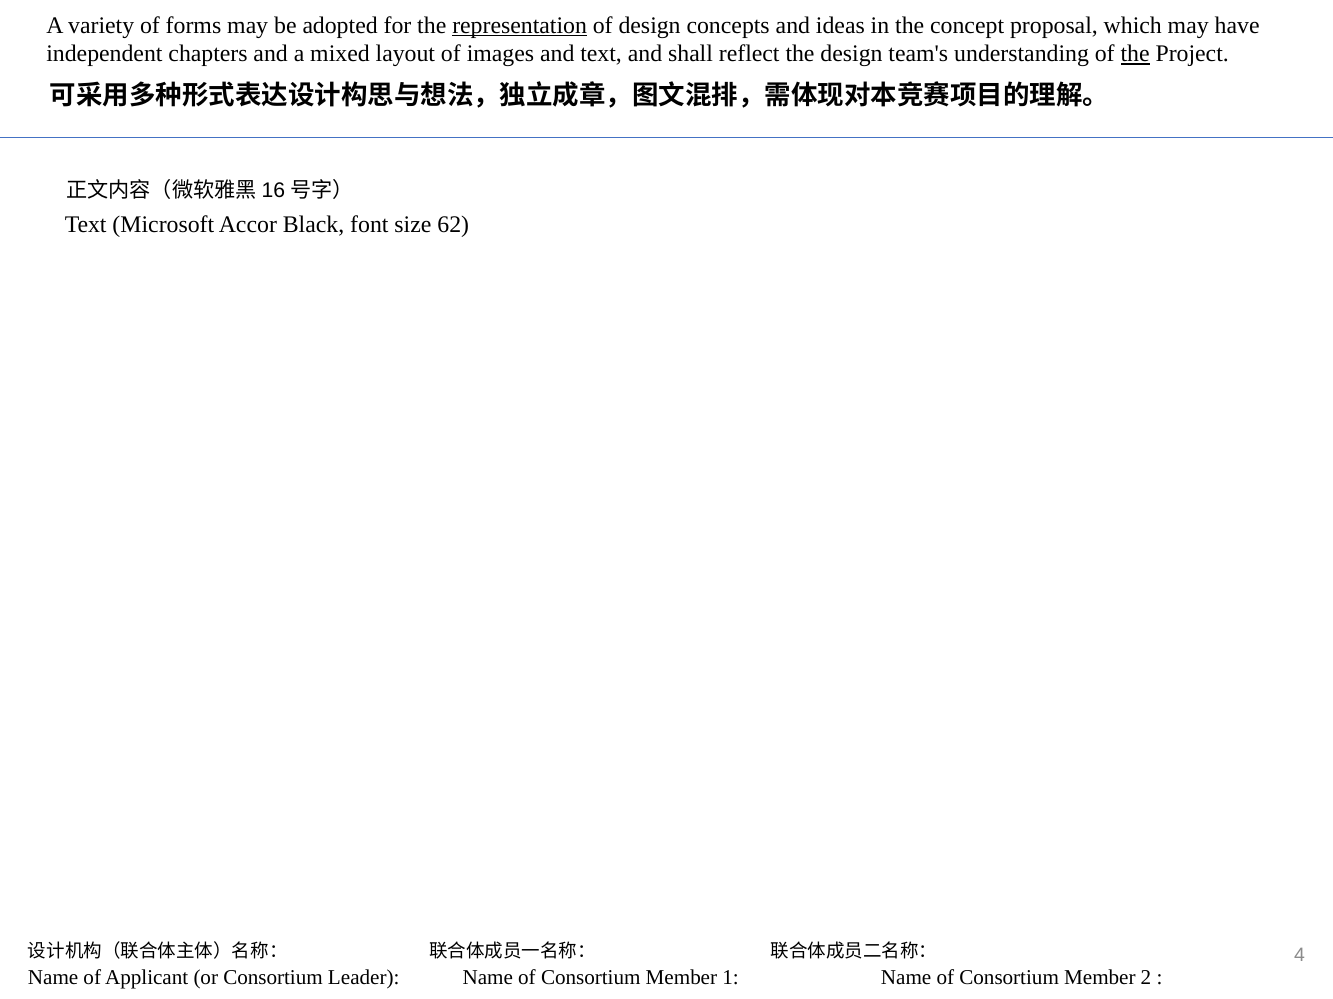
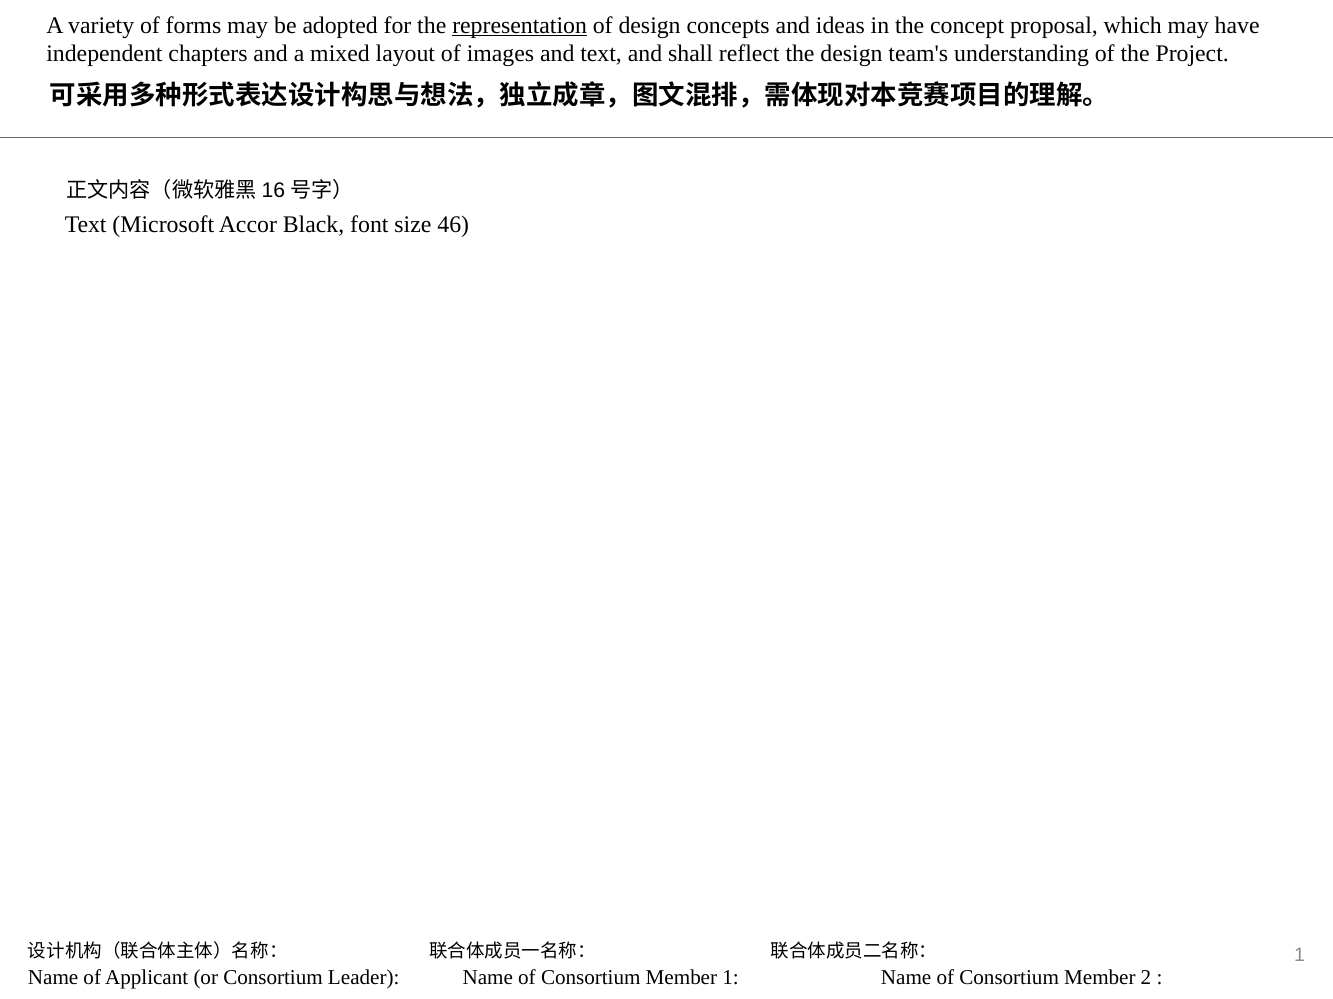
the underline: present -> none (1135, 54)
62: 62 -> 46 (453, 224)
4: 4 -> 1 (1299, 956)
